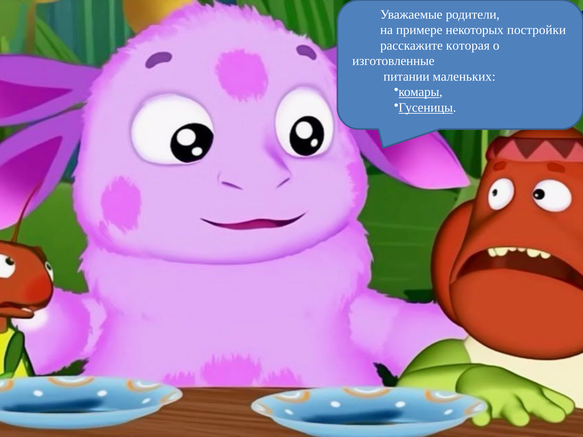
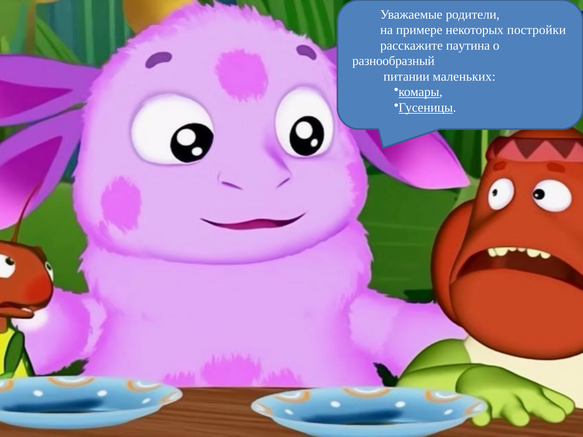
которая: которая -> паутина (468, 45)
изготовленные: изготовленные -> разнообразный (393, 61)
